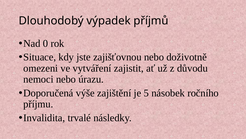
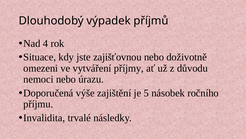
0: 0 -> 4 (46, 43)
zajistit: zajistit -> příjmy (129, 68)
